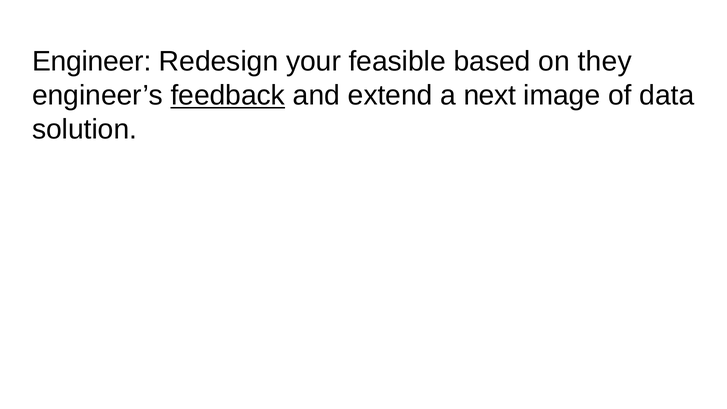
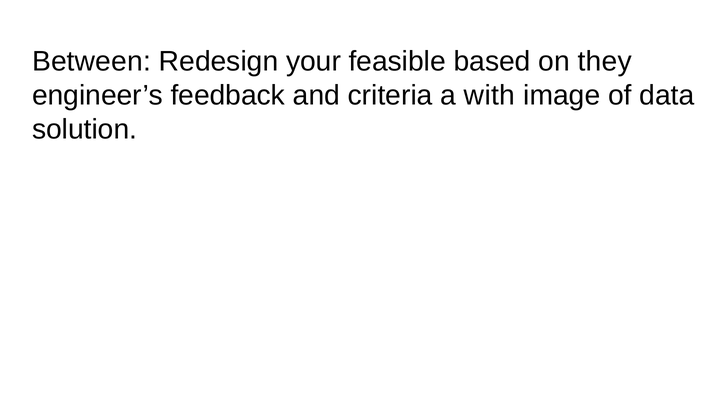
Engineer: Engineer -> Between (92, 62)
feedback underline: present -> none (228, 96)
extend: extend -> criteria (390, 96)
next: next -> with (490, 96)
